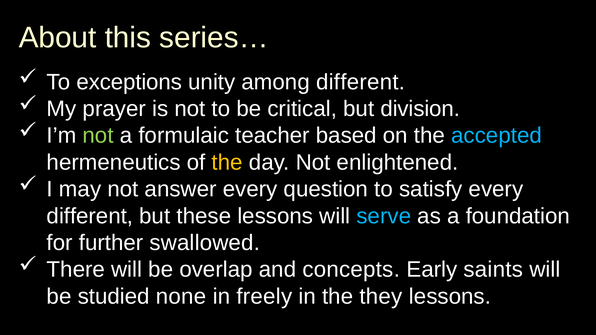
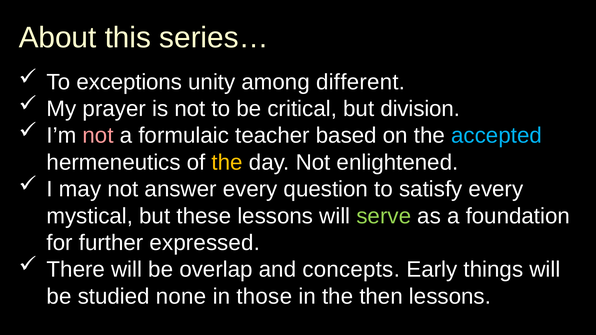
not colour: light green -> pink (98, 136)
different: different -> mystical (90, 216)
serve colour: light blue -> light green (384, 216)
swallowed: swallowed -> expressed (205, 243)
saints: saints -> things (493, 270)
freely: freely -> those (264, 297)
they: they -> then (381, 297)
